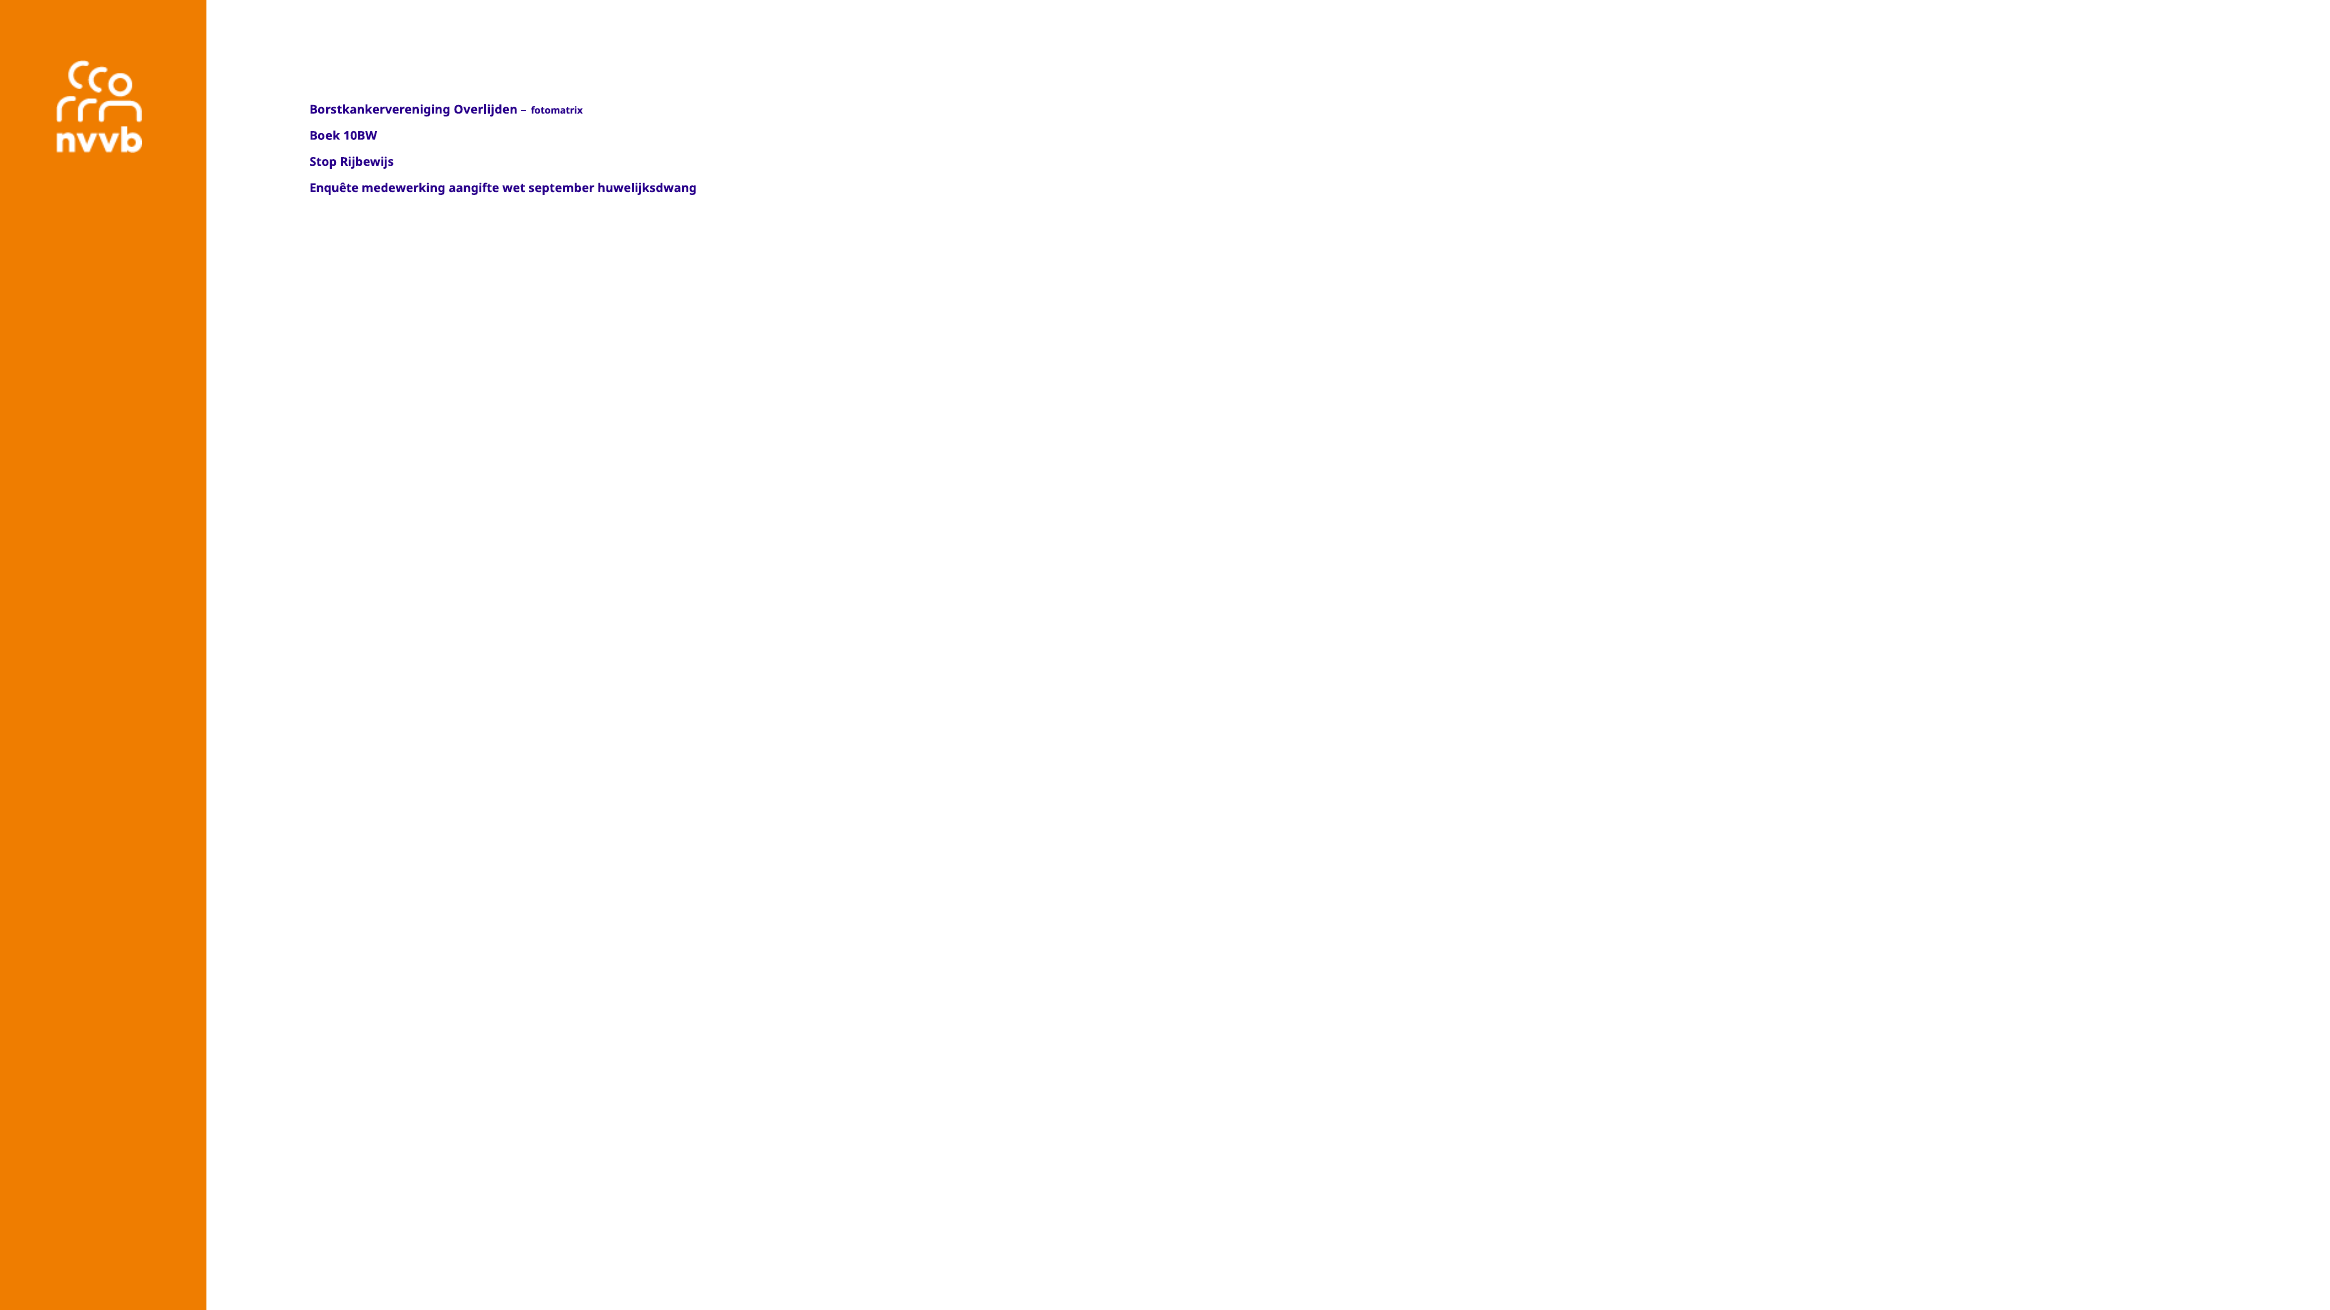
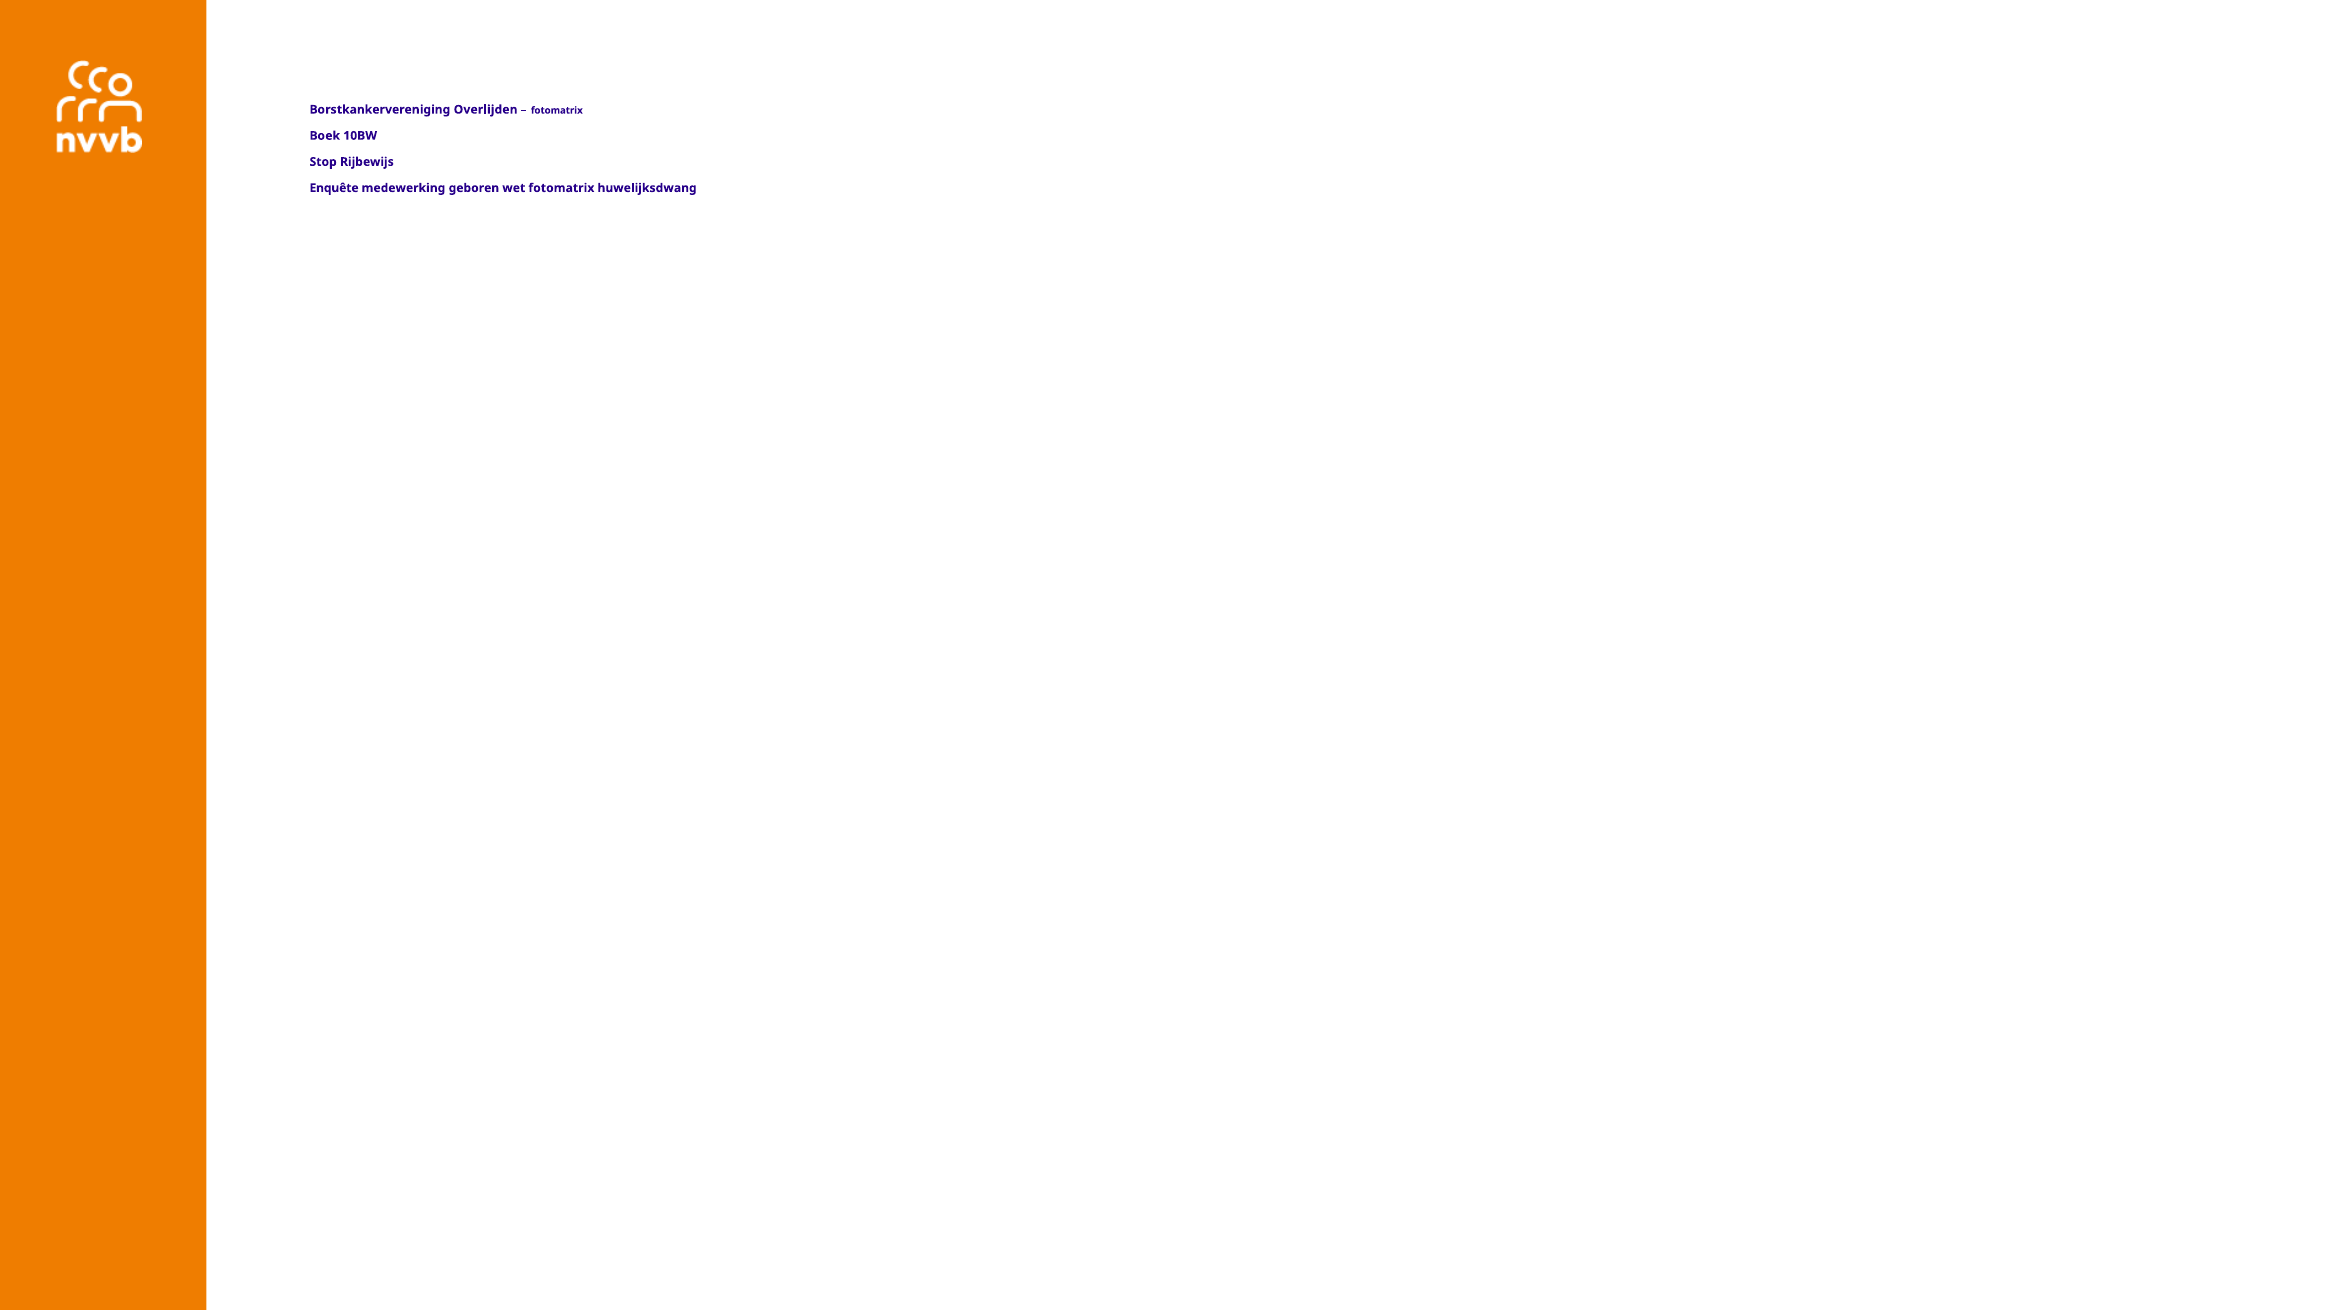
aangifte: aangifte -> geboren (474, 188)
wet september: september -> fotomatrix (561, 188)
